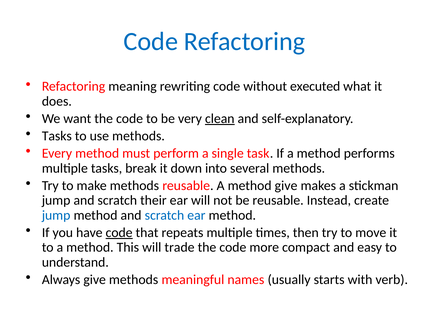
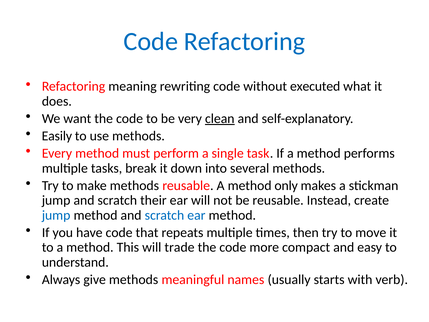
Tasks: Tasks -> Easily (57, 136)
method give: give -> only (286, 185)
code underline: present -> none (119, 232)
